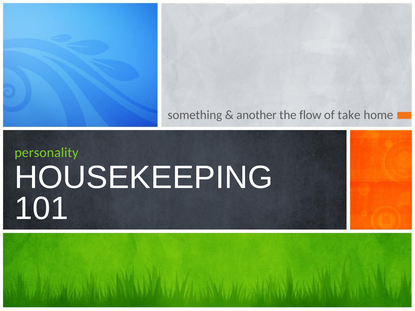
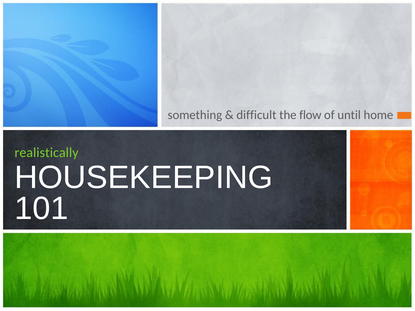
another: another -> difficult (256, 115)
take: take -> until (349, 115)
personality: personality -> realistically (47, 153)
